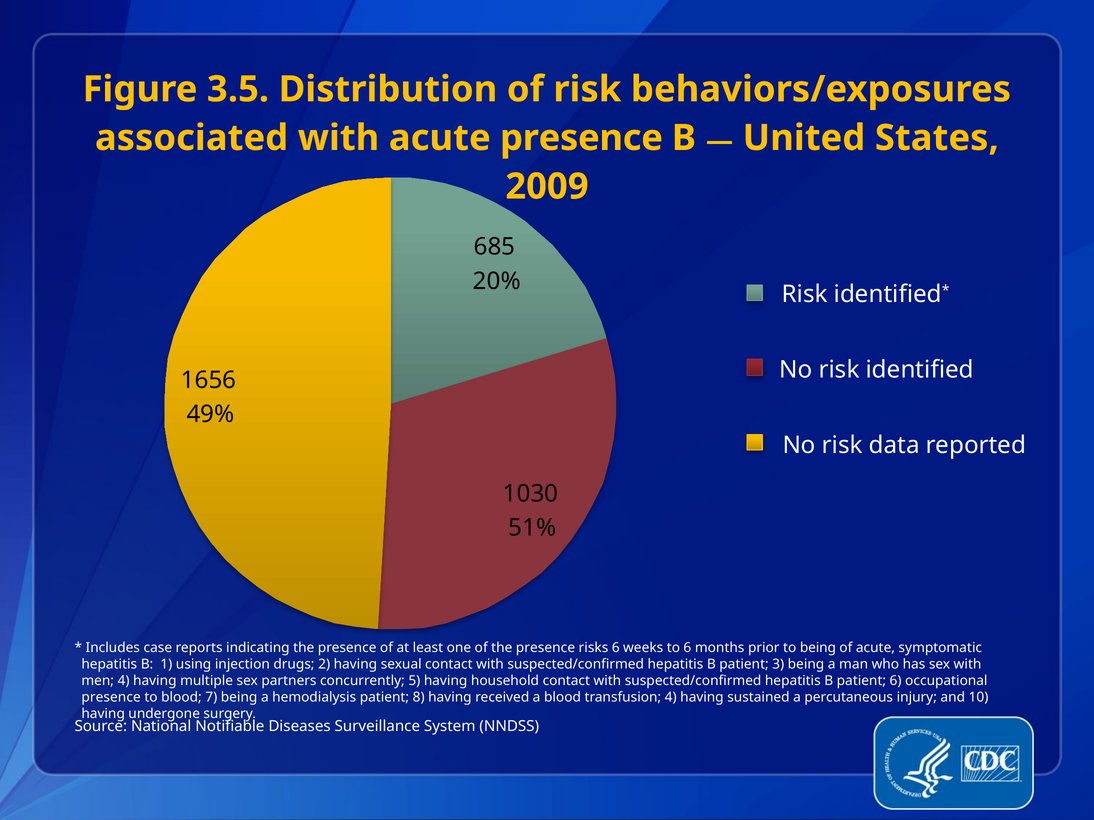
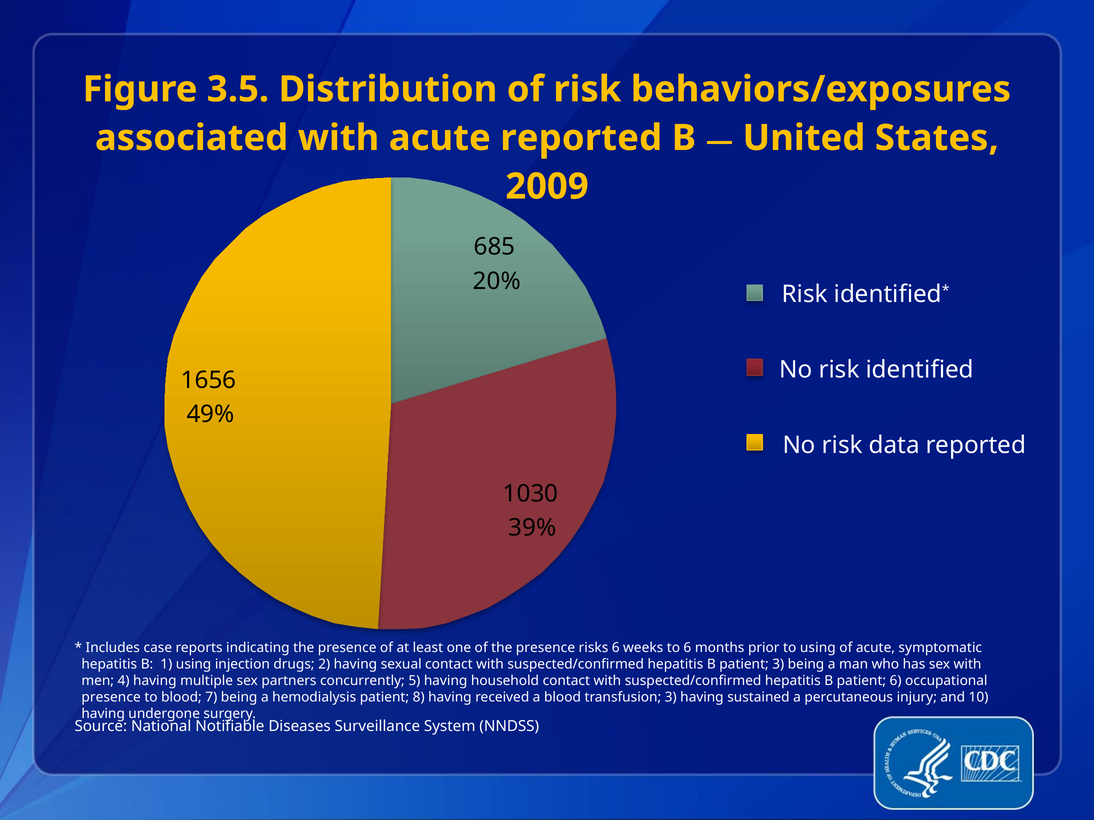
acute presence: presence -> reported (581, 138)
51%: 51% -> 39% (532, 528)
to being: being -> using (818, 648)
transfusion 4: 4 -> 3 (671, 698)
